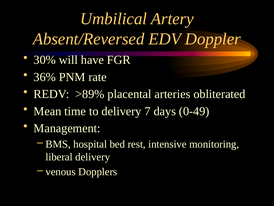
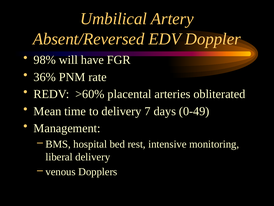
30%: 30% -> 98% (45, 60)
>89%: >89% -> >60% (90, 94)
